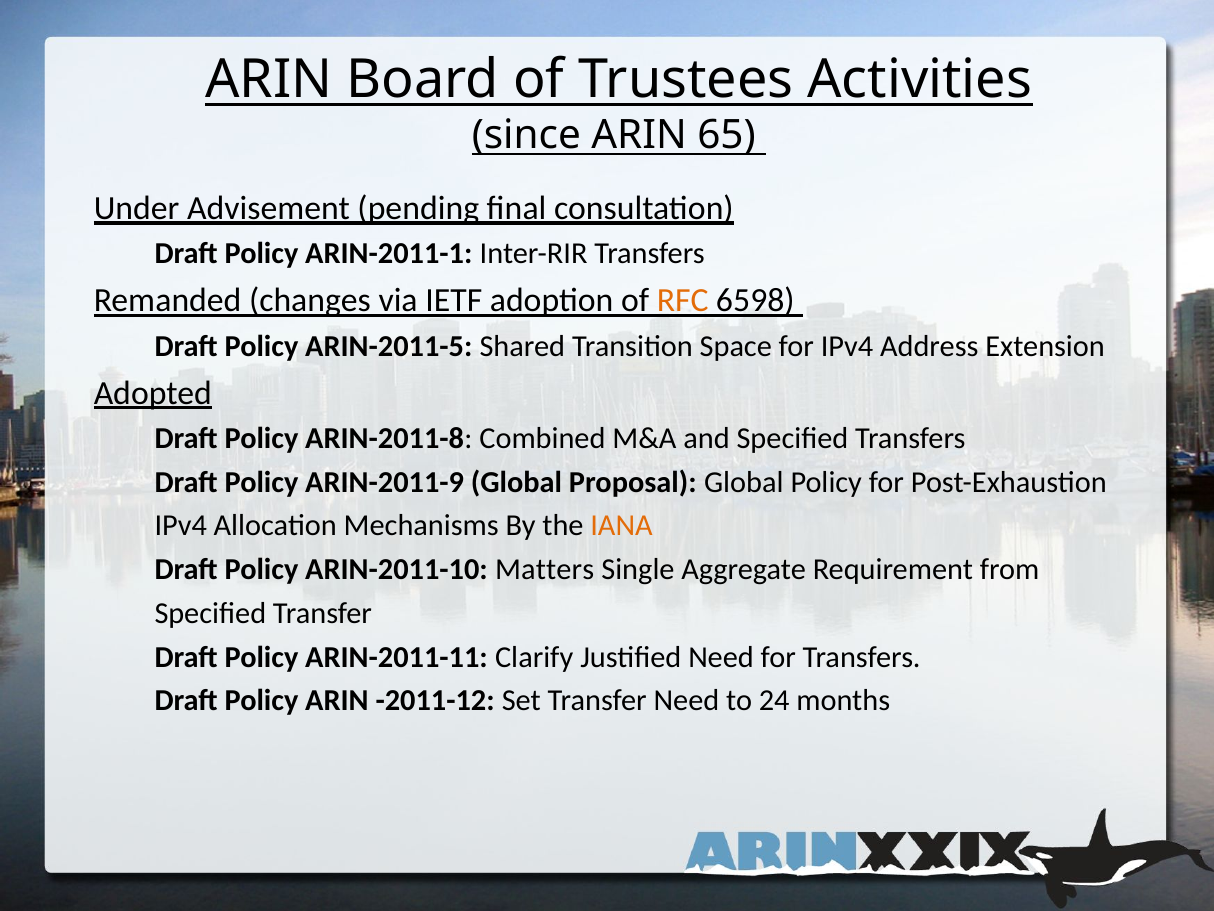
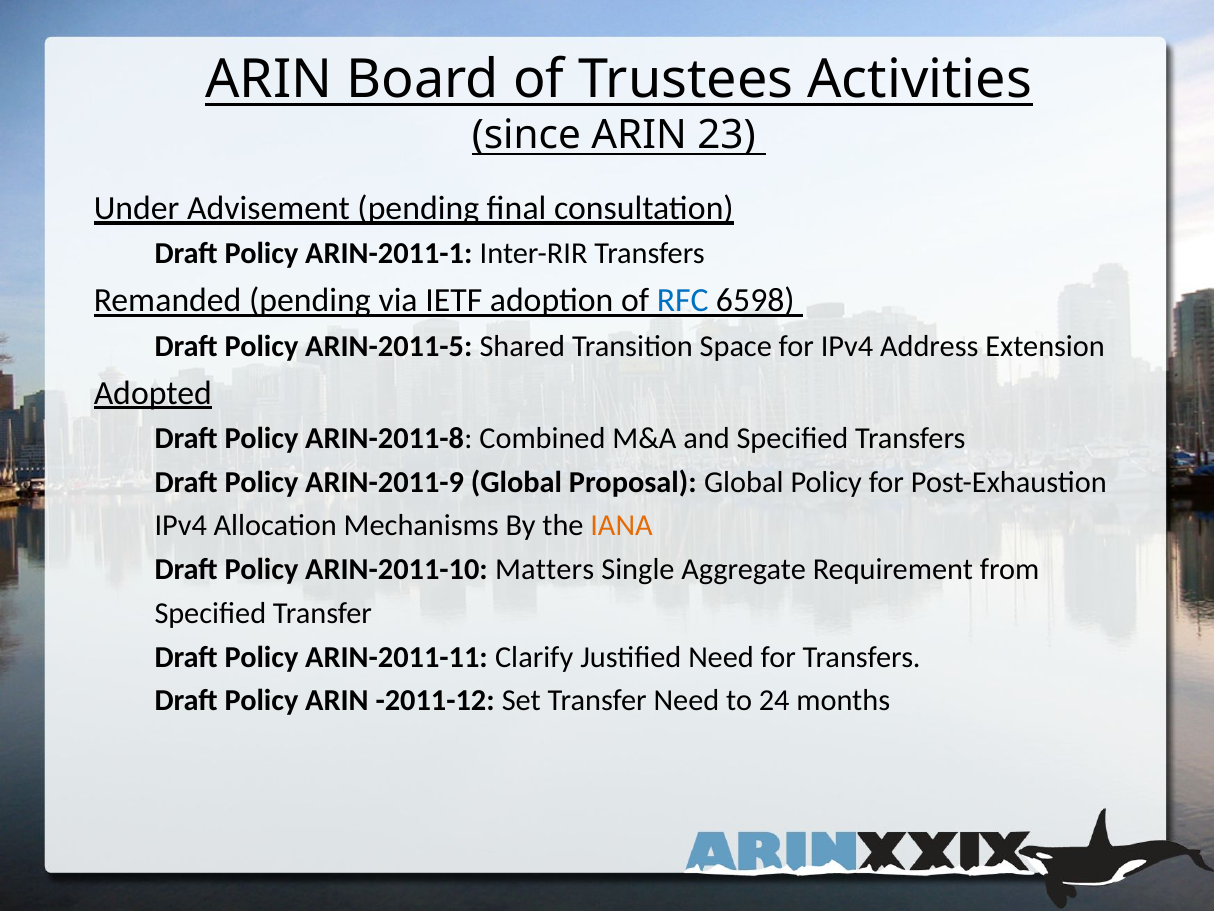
65: 65 -> 23 (726, 135)
Remanded changes: changes -> pending (310, 301)
RFC colour: orange -> blue (683, 301)
